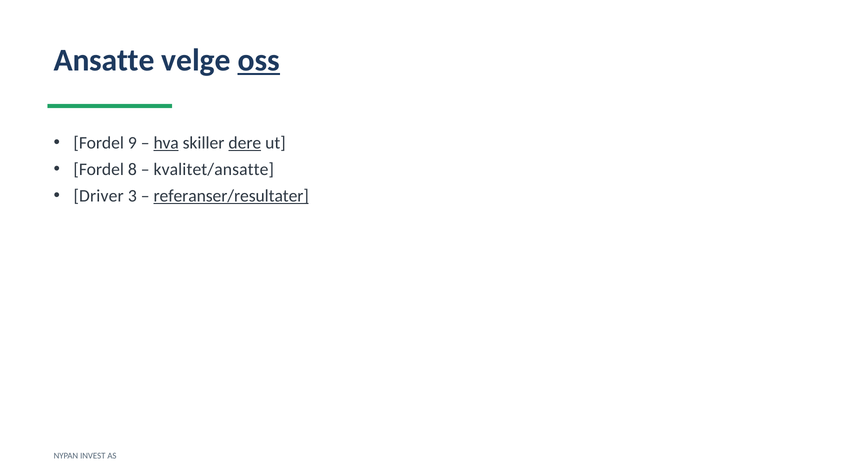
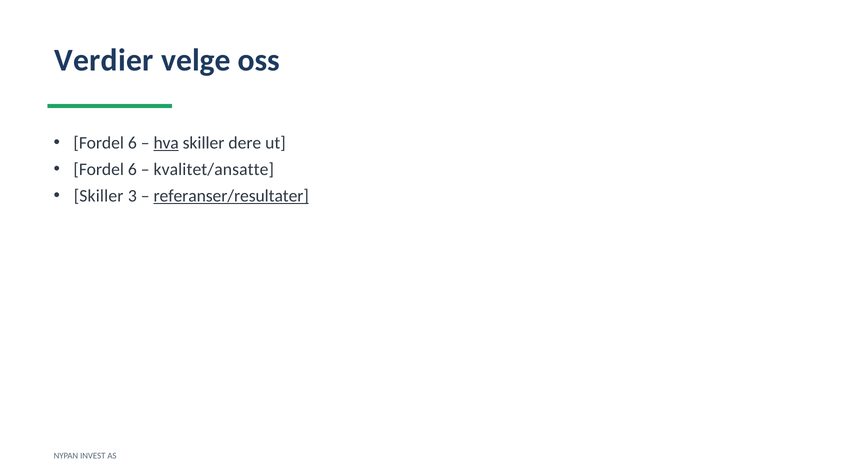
Ansatte: Ansatte -> Verdier (104, 60)
oss underline: present -> none (259, 60)
9: 9 -> 6 (132, 143)
dere underline: present -> none (245, 143)
8: 8 -> 6 (132, 169)
Driver: Driver -> Skiller (99, 196)
